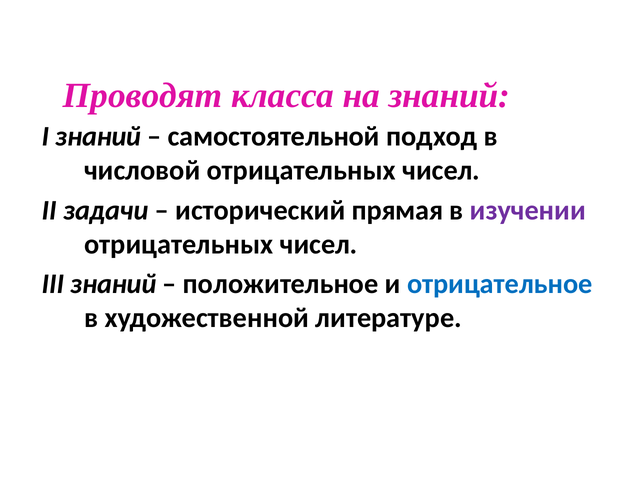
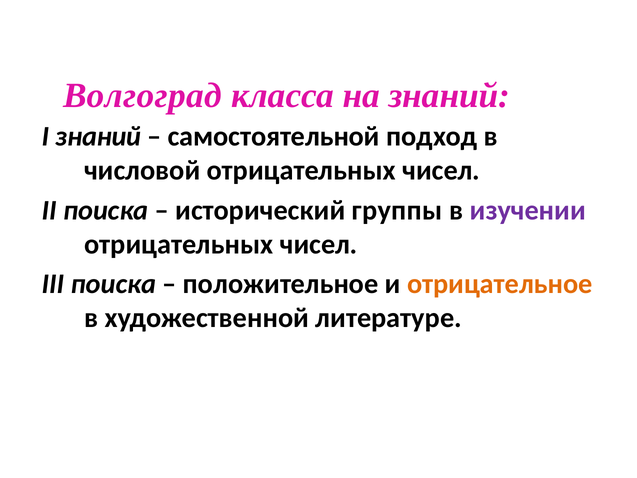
Проводят: Проводят -> Волгоград (142, 96)
II задачи: задачи -> поиска (106, 210)
прямая: прямая -> группы (397, 210)
III знаний: знаний -> поиска (113, 284)
отрицательное colour: blue -> orange (500, 284)
